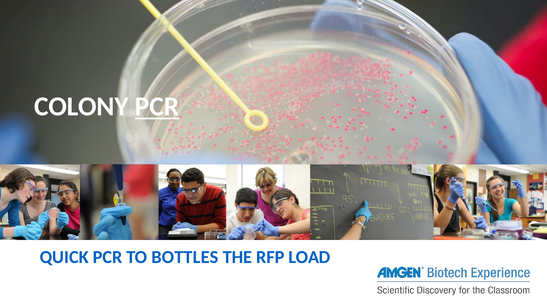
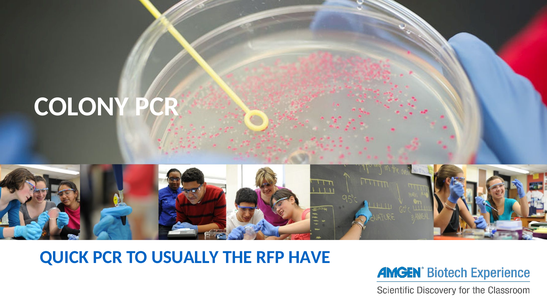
PCR underline: present -> none (157, 106)
BOTTLES: BOTTLES -> USUALLY (185, 257)
LOAD: LOAD -> HAVE (309, 257)
